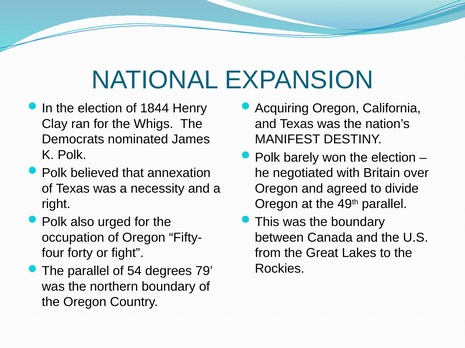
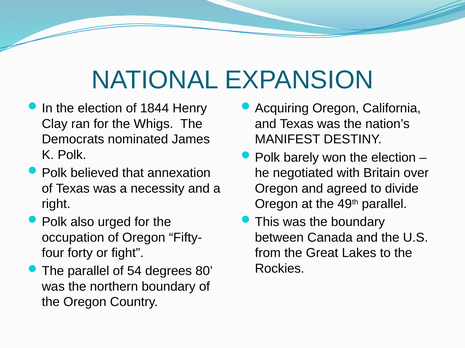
79: 79 -> 80 (204, 272)
